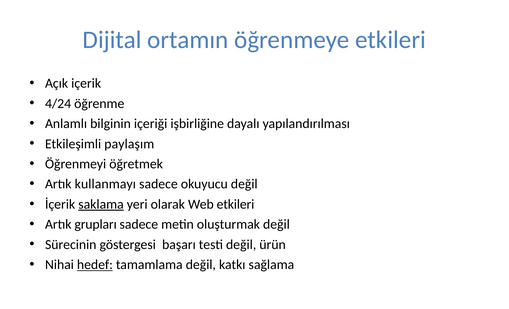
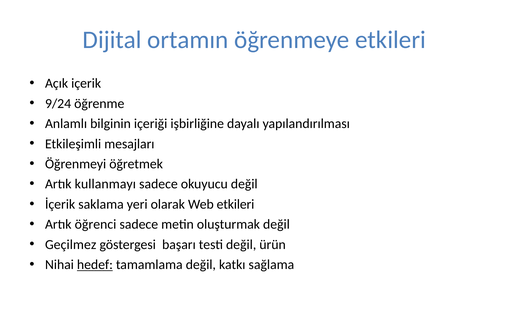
4/24: 4/24 -> 9/24 (58, 103)
paylaşım: paylaşım -> mesajları (129, 144)
saklama underline: present -> none (101, 204)
grupları: grupları -> öğrenci (96, 224)
Sürecinin: Sürecinin -> Geçilmez (71, 244)
